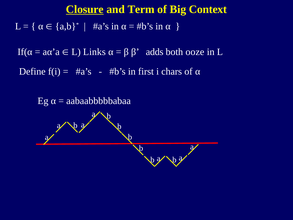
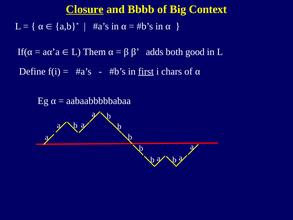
Term: Term -> Bbbb (141, 9)
Links: Links -> Them (94, 52)
ooze: ooze -> good (195, 52)
first underline: none -> present (146, 71)
